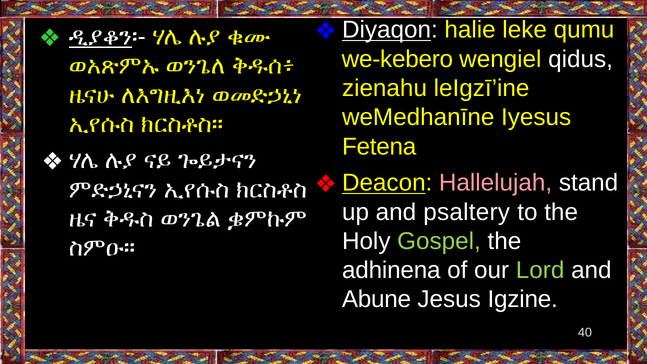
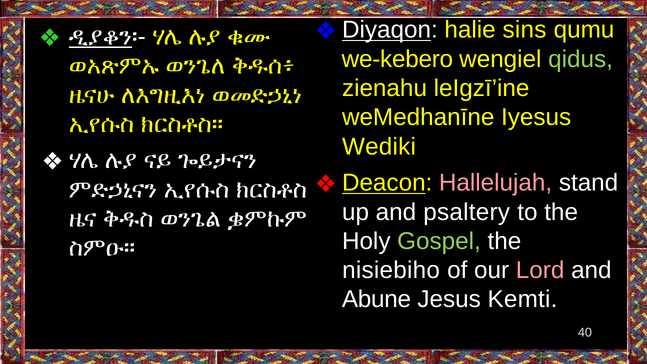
leke: leke -> sins (525, 30)
qidus colour: white -> light green (581, 59)
Fetena: Fetena -> Wediki (379, 147)
adhinena: adhinena -> nisiebiho (391, 270)
Lord colour: light green -> pink (540, 270)
Igzine: Igzine -> Kemti (522, 299)
